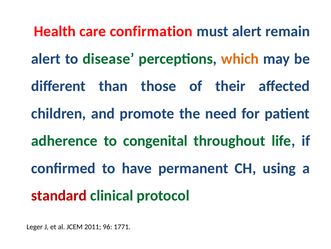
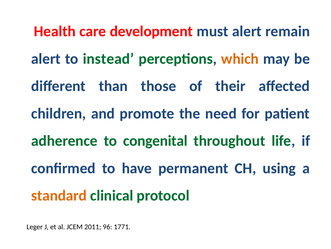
confirmation: confirmation -> development (151, 31)
disease: disease -> instead (108, 59)
standard colour: red -> orange (59, 195)
